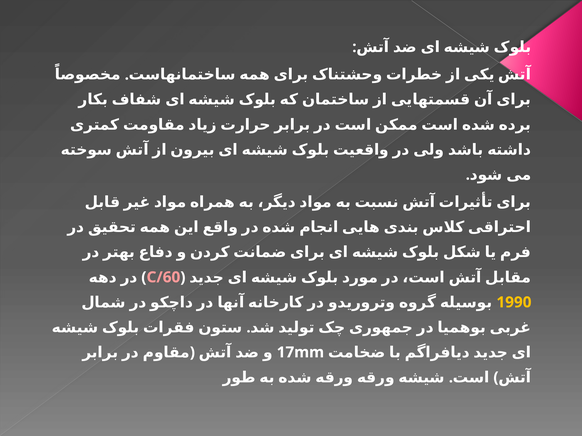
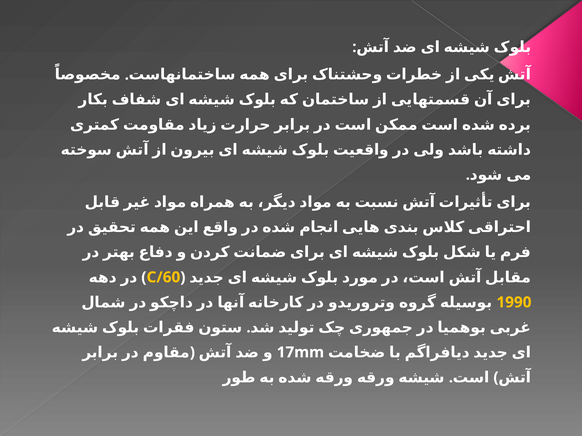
C/60 colour: pink -> yellow (163, 278)
